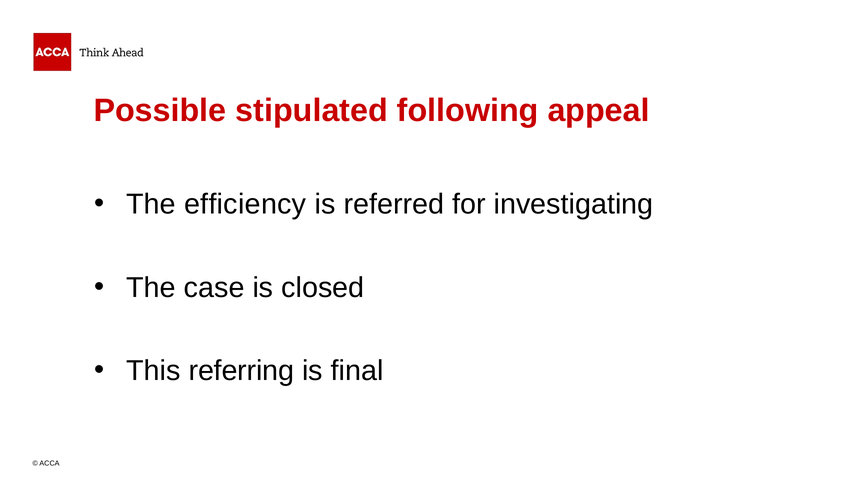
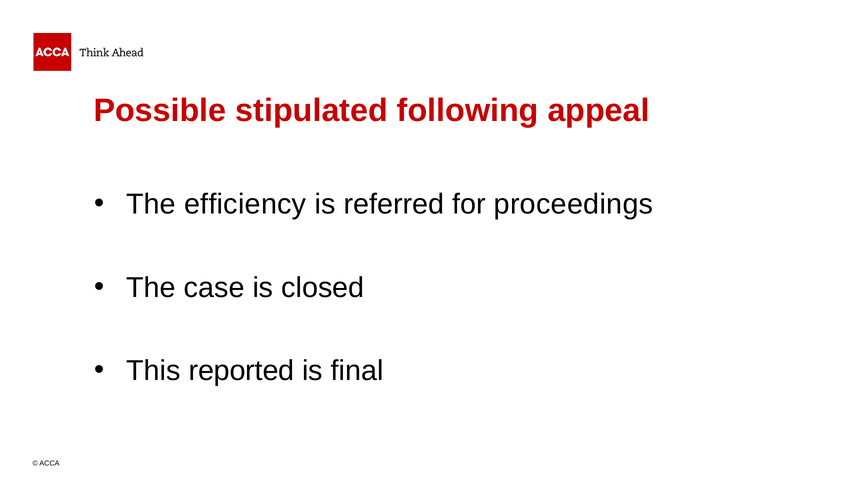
investigating: investigating -> proceedings (573, 204)
referring: referring -> reported (241, 371)
